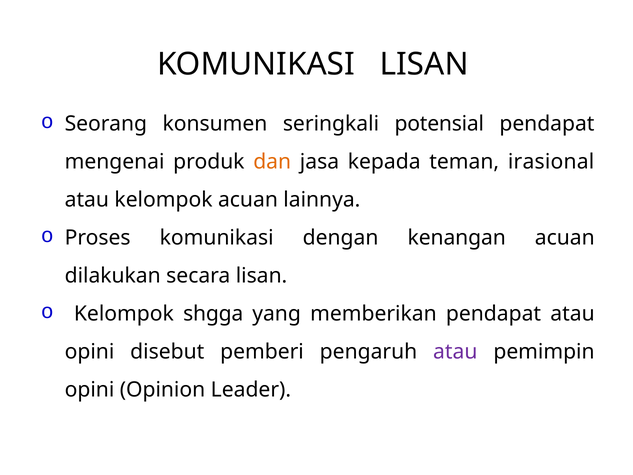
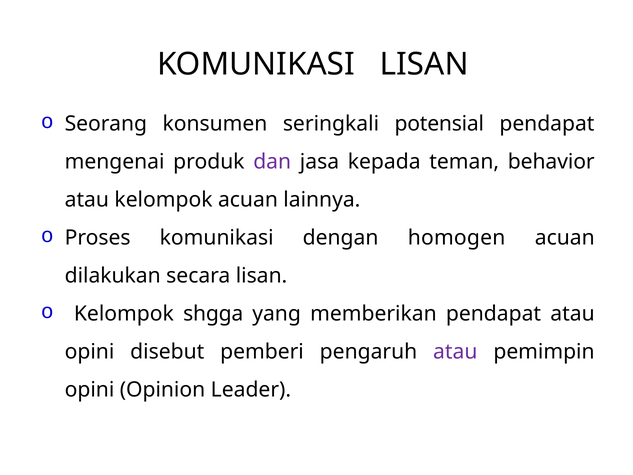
dan colour: orange -> purple (272, 162)
irasional: irasional -> behavior (551, 162)
kenangan: kenangan -> homogen (457, 238)
